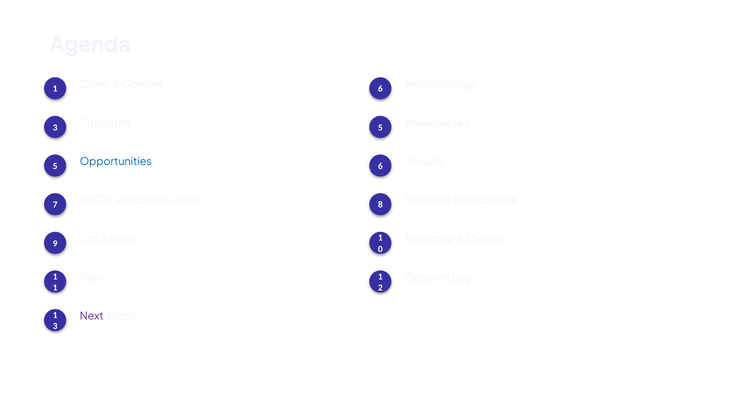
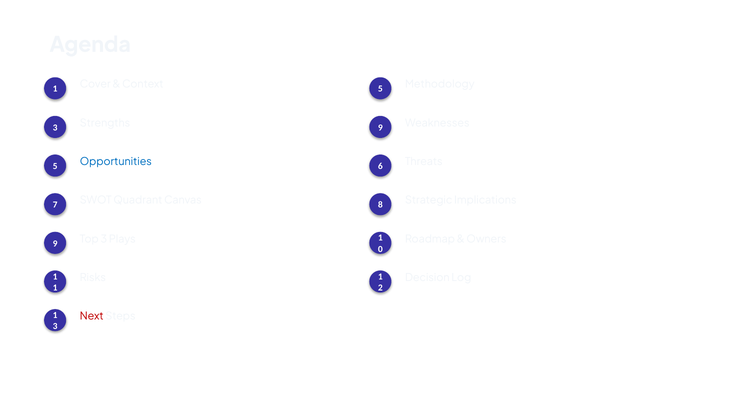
Context 6: 6 -> 5 (380, 89)
Strengths 5: 5 -> 9 (380, 127)
Next colour: purple -> red (92, 316)
